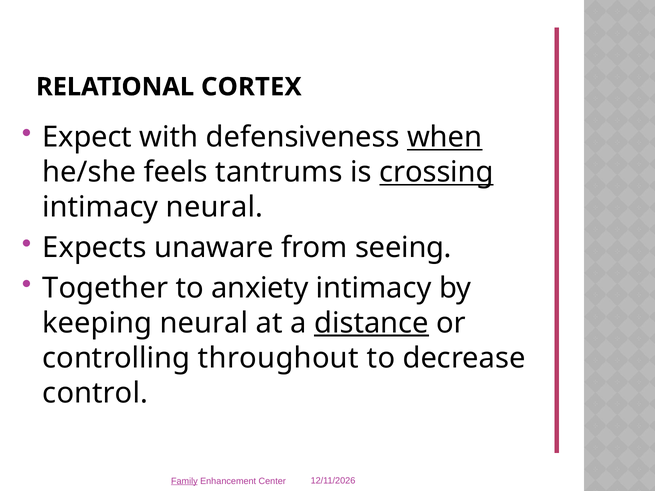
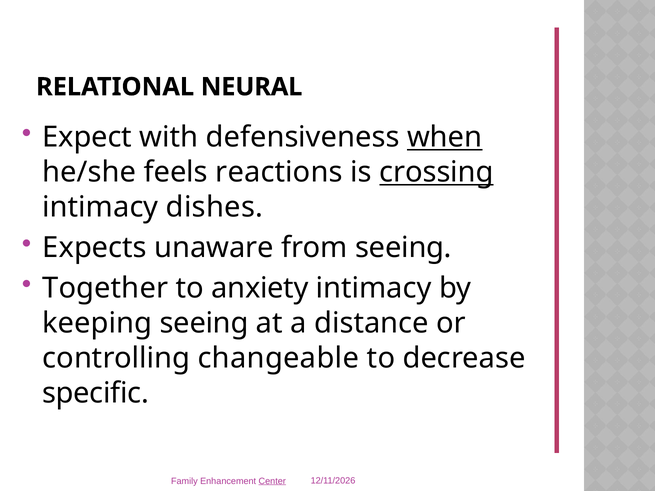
CORTEX: CORTEX -> NEURAL (252, 87)
tantrums: tantrums -> reactions (279, 172)
intimacy neural: neural -> dishes (215, 207)
keeping neural: neural -> seeing (204, 323)
distance underline: present -> none (371, 323)
throughout: throughout -> changeable (278, 358)
control: control -> specific (95, 393)
Family underline: present -> none (184, 481)
Center underline: none -> present (272, 481)
